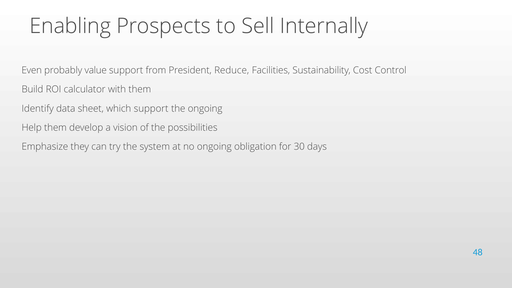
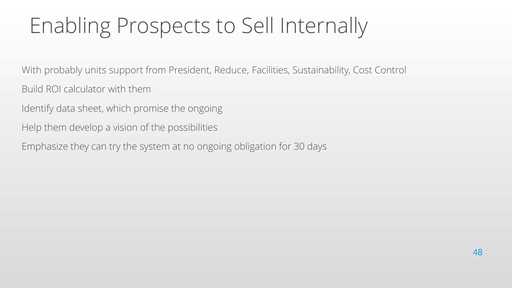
Even: Even -> With (32, 70)
value: value -> units (96, 70)
which support: support -> promise (151, 109)
